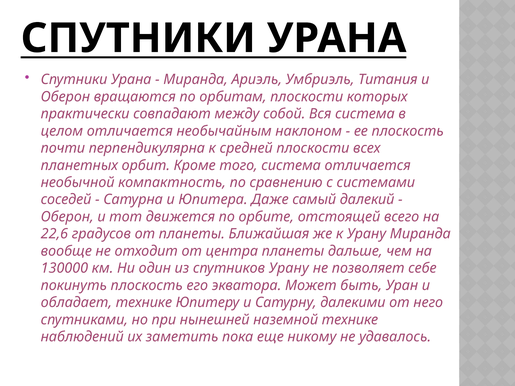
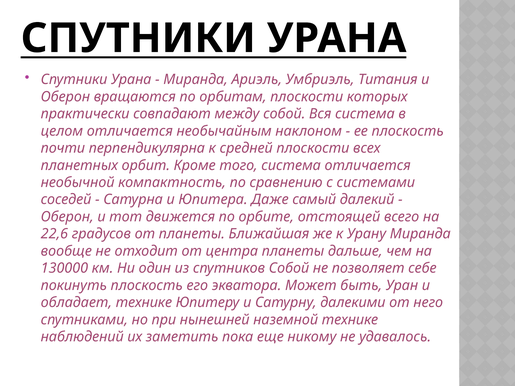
спутников Урану: Урану -> Собой (289, 268)
